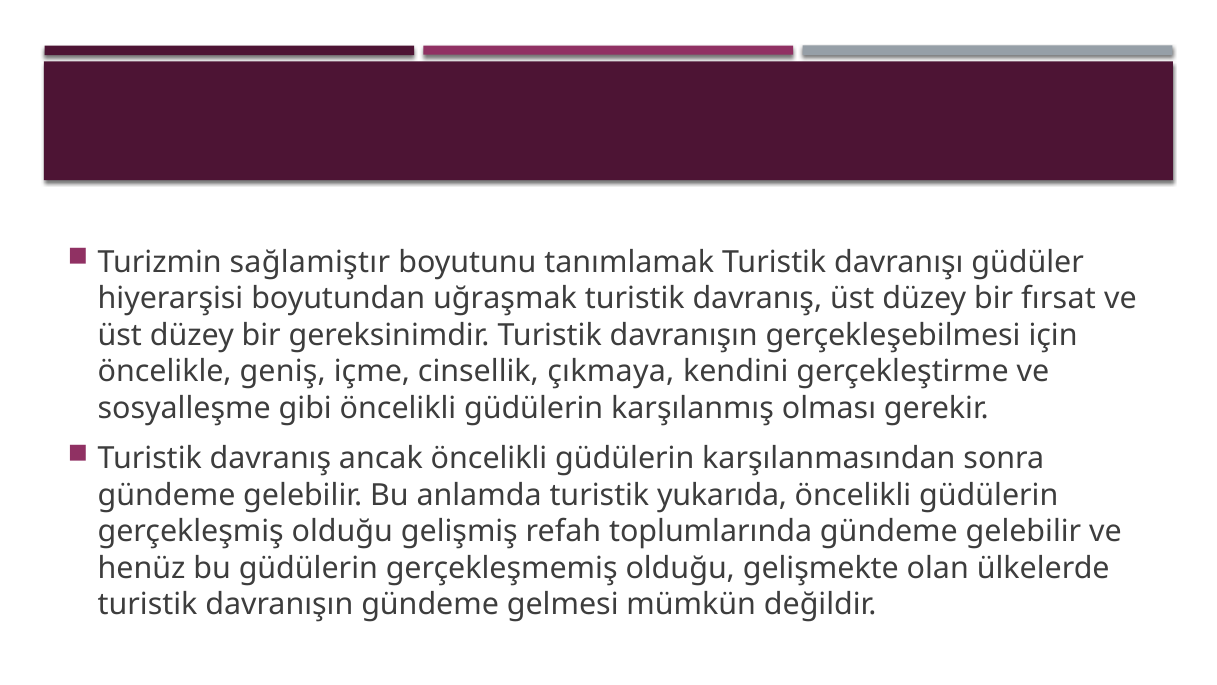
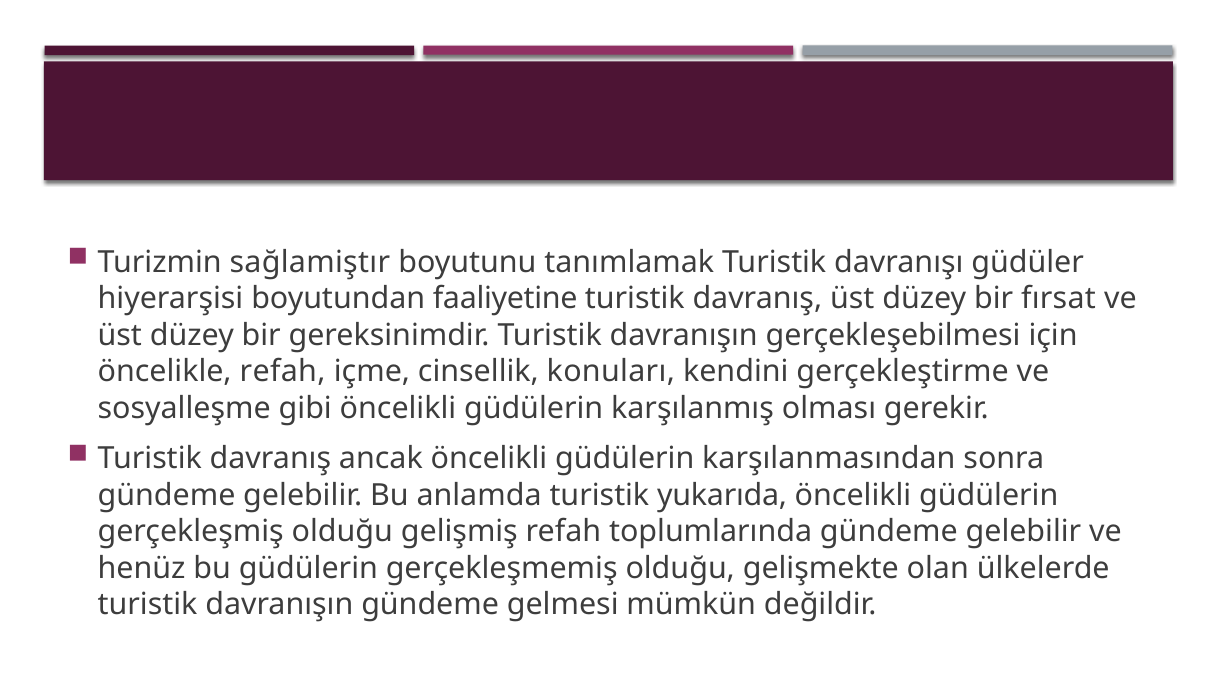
uğraşmak: uğraşmak -> faaliyetine (505, 299)
öncelikle geniş: geniş -> refah (283, 372)
çıkmaya: çıkmaya -> konuları (611, 372)
